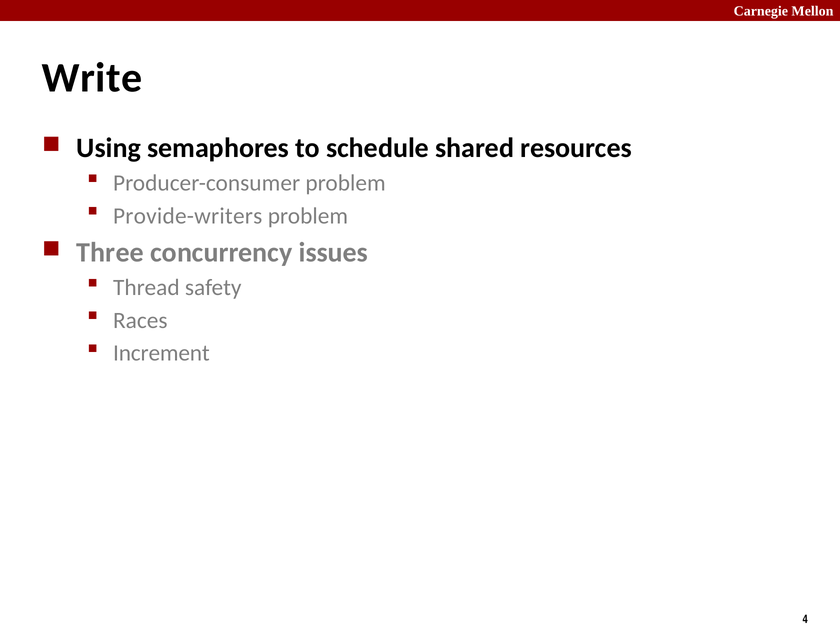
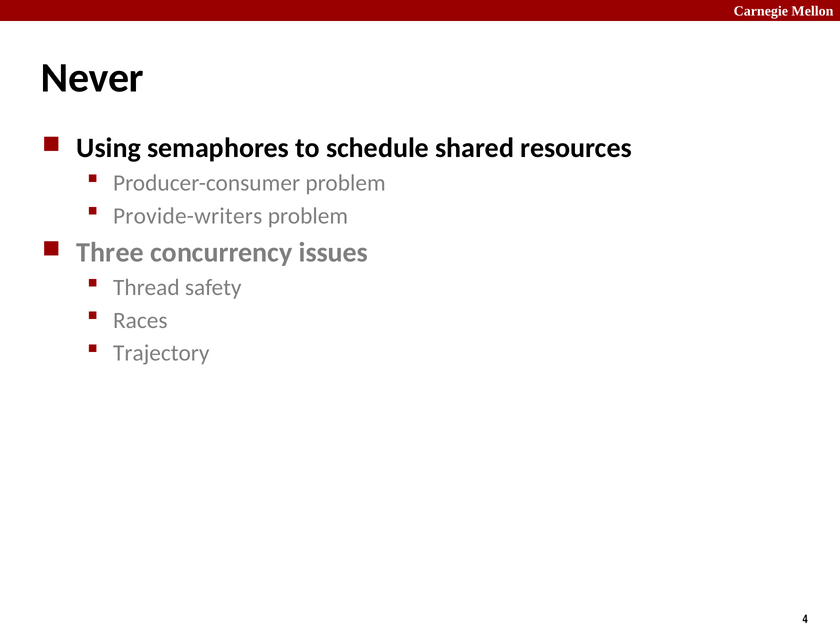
Write: Write -> Never (92, 78)
Increment: Increment -> Trajectory (161, 353)
